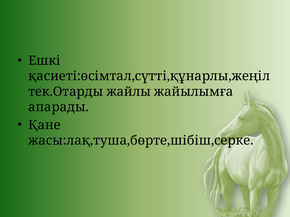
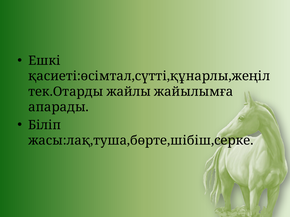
Қане: Қане -> Біліп (44, 125)
